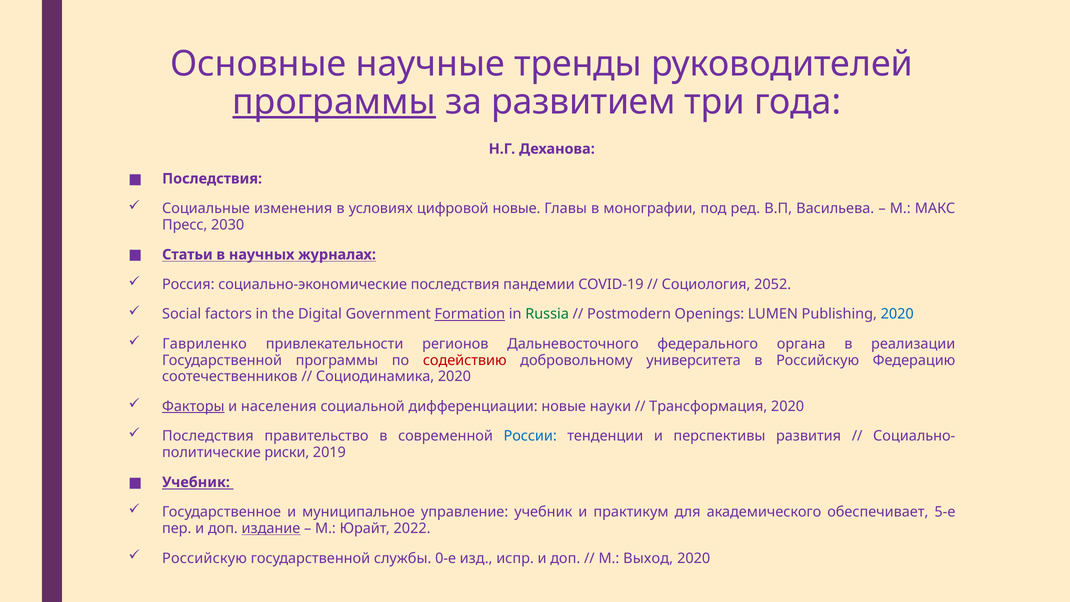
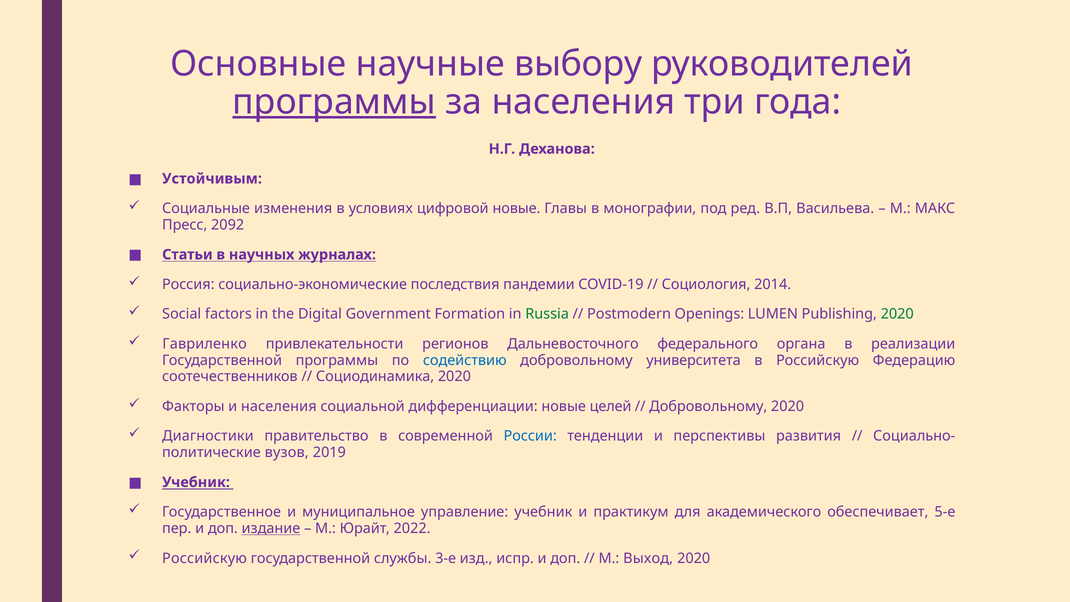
тренды: тренды -> выбору (578, 64)
за развитием: развитием -> населения (583, 102)
Последствия: Последствия -> Устойчивым (212, 179)
2030: 2030 -> 2092 (228, 225)
2052: 2052 -> 2014 (773, 284)
Formation underline: present -> none (470, 314)
2020 colour: blue -> green (897, 314)
содействию colour: red -> blue (465, 360)
Факторы underline: present -> none (193, 406)
науки: науки -> целей (611, 406)
Трансформация: Трансформация -> Добровольному (708, 406)
Последствия: Последствия -> Диагностики (208, 436)
риски: риски -> вузов (287, 452)
0-е: 0-е -> 3-е (446, 558)
